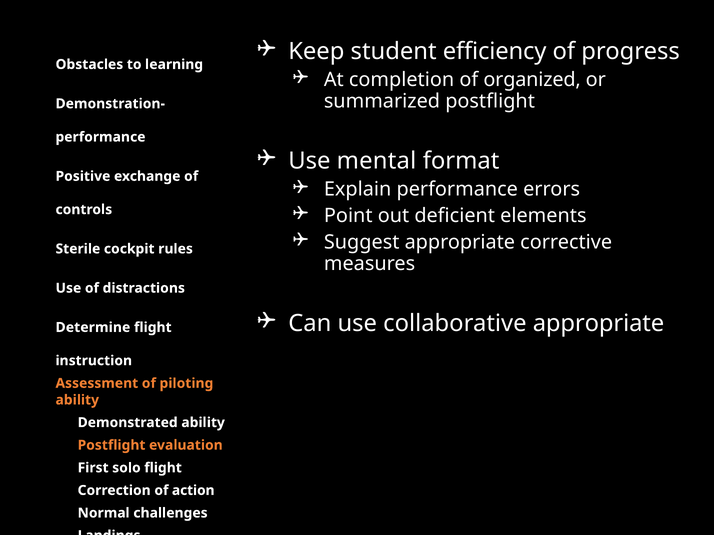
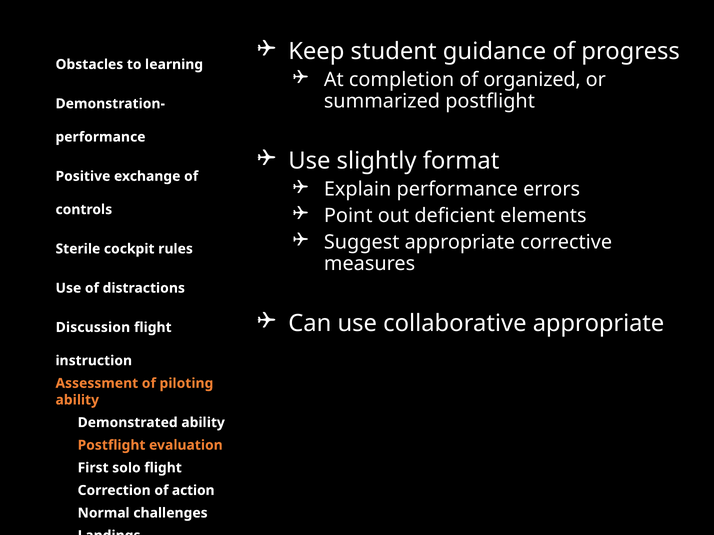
efficiency: efficiency -> guidance (495, 51)
mental: mental -> slightly (377, 161)
Determine: Determine -> Discussion (93, 328)
